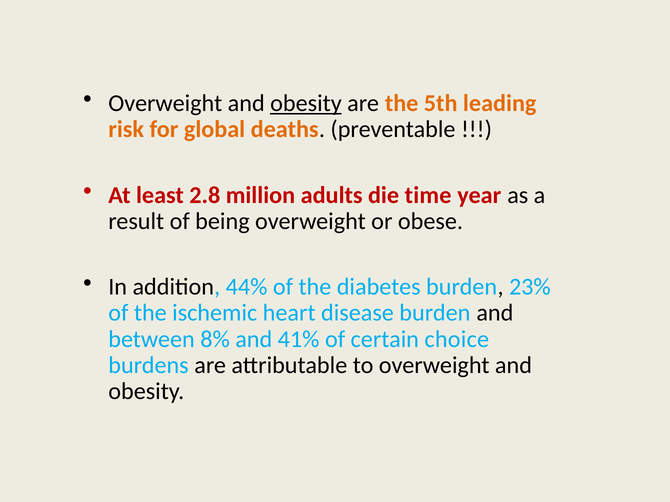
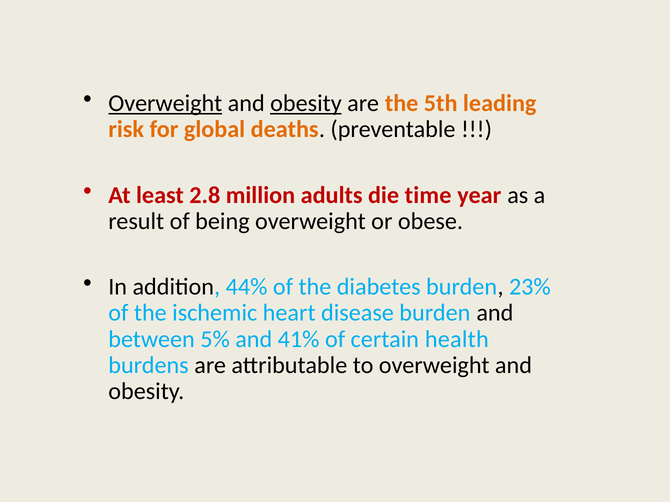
Overweight underline: none -> present (165, 103)
8%: 8% -> 5% (215, 339)
choice: choice -> health (457, 339)
